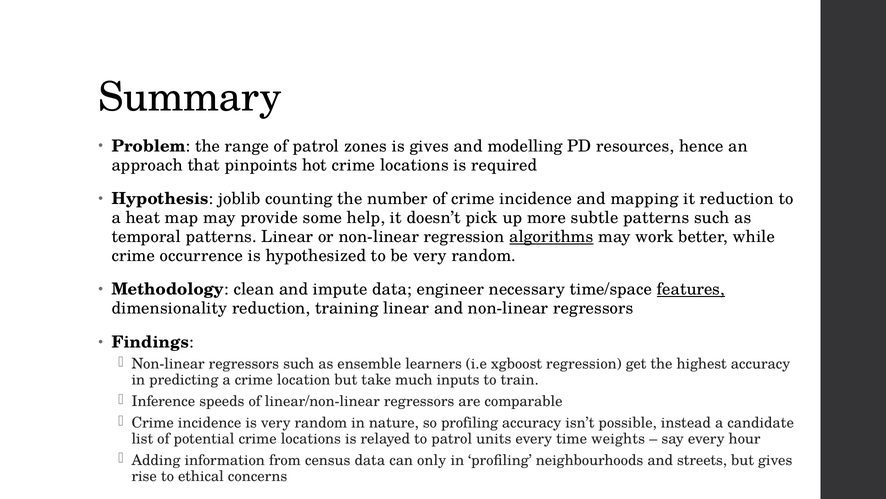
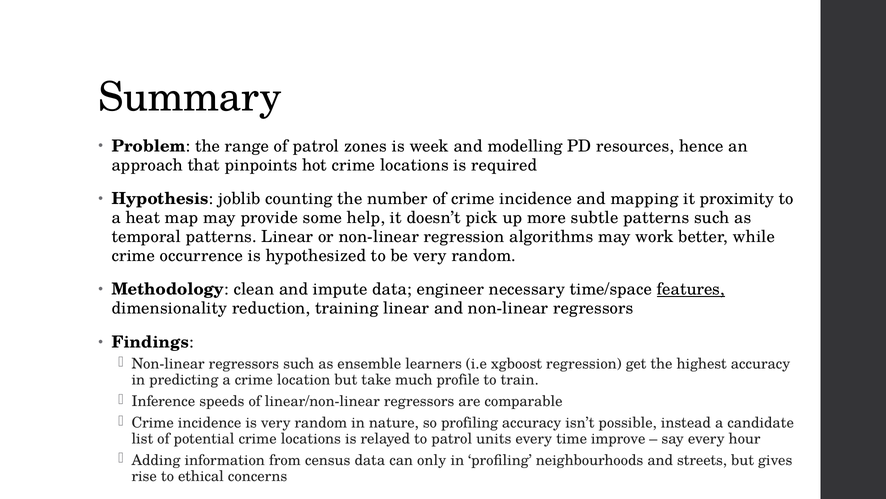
is gives: gives -> week (429, 146)
it reduction: reduction -> proximity (737, 199)
algorithms underline: present -> none (551, 236)
inputs: inputs -> profile (458, 379)
weights: weights -> improve (618, 438)
